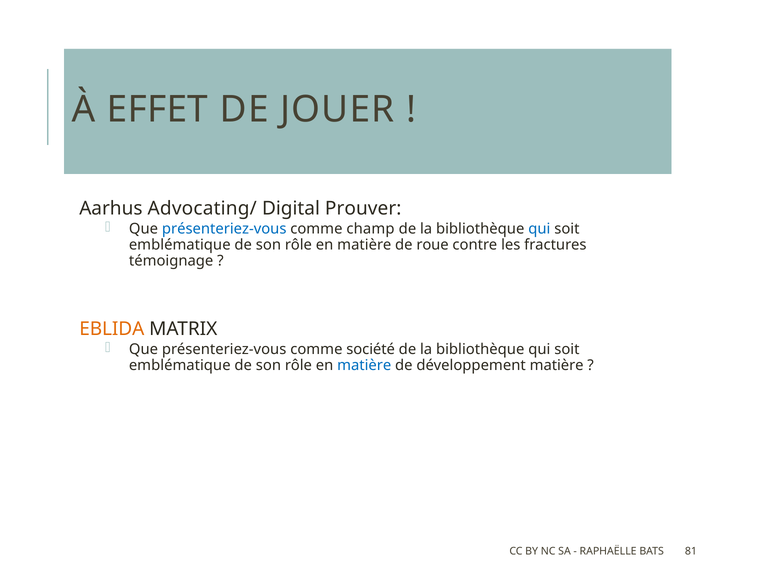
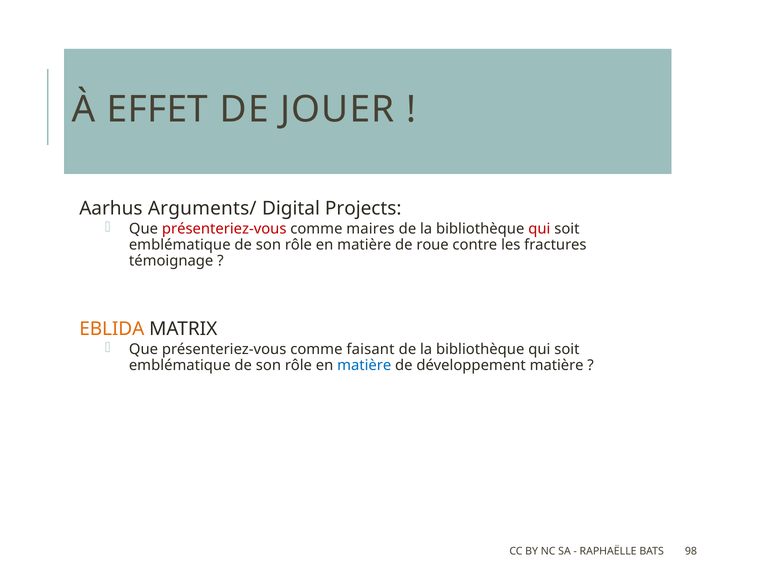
Advocating/: Advocating/ -> Arguments/ (202, 208)
Prouver: Prouver -> Projects (363, 208)
présenteriez-vous colour: blue -> red (224, 229)
champ: champ -> maires (371, 229)
qui colour: blue -> red (539, 229)
société: société -> faisant (371, 349)
81: 81 -> 98 (691, 551)
